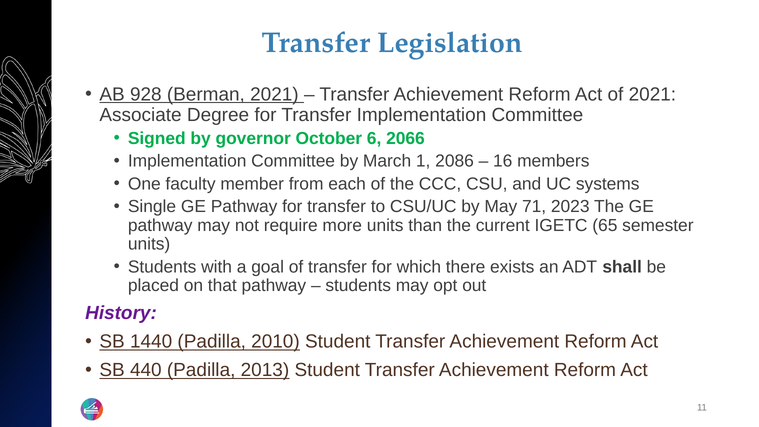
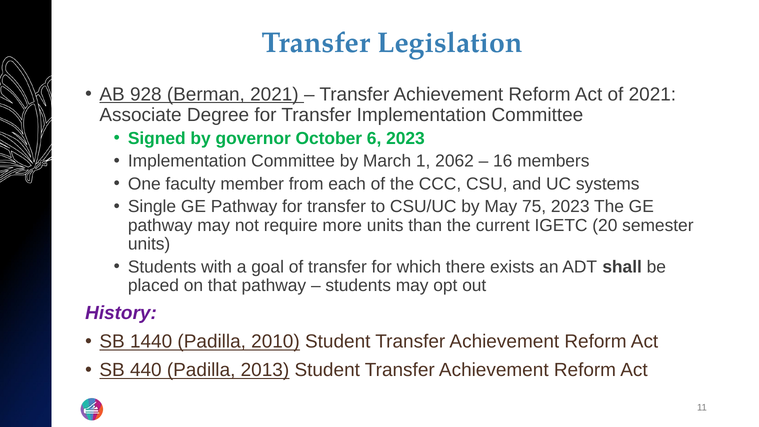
6 2066: 2066 -> 2023 (405, 138)
2086: 2086 -> 2062 (455, 161)
71: 71 -> 75 (534, 207)
65: 65 -> 20 (605, 225)
